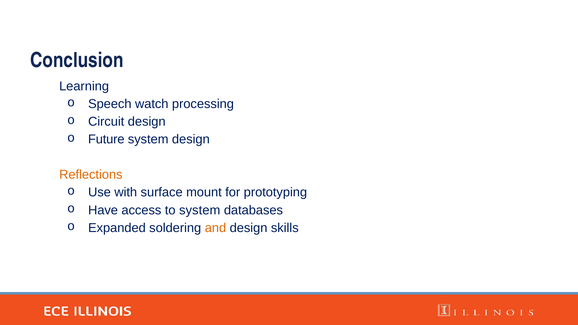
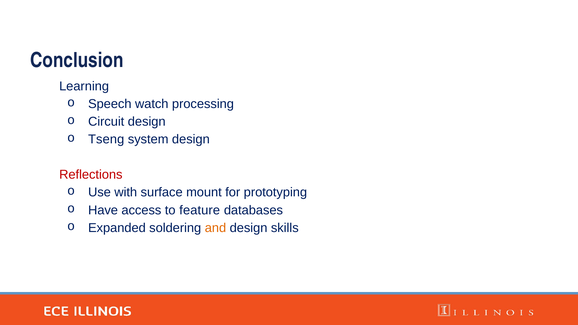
Future: Future -> Tseng (106, 139)
Reflections colour: orange -> red (91, 175)
to system: system -> feature (200, 210)
